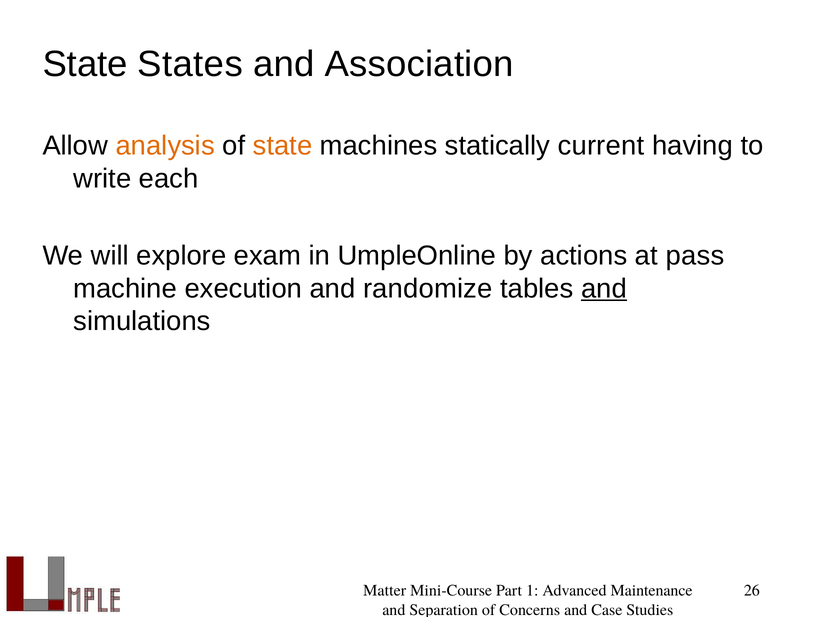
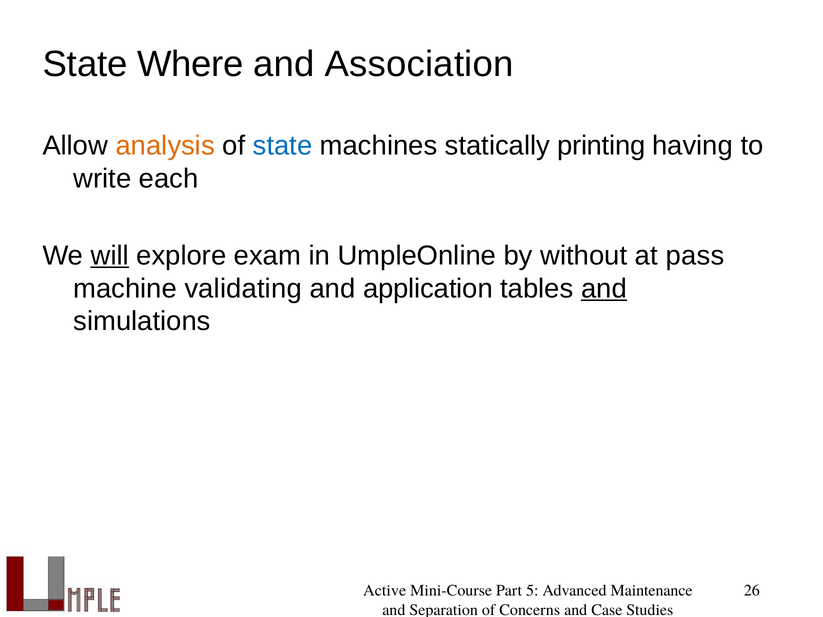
States: States -> Where (190, 64)
state colour: orange -> blue (283, 146)
current: current -> printing (601, 146)
will underline: none -> present (110, 256)
actions: actions -> without (584, 256)
execution: execution -> validating (243, 289)
randomize: randomize -> application (428, 289)
Matter: Matter -> Active (385, 591)
1: 1 -> 5 (532, 591)
